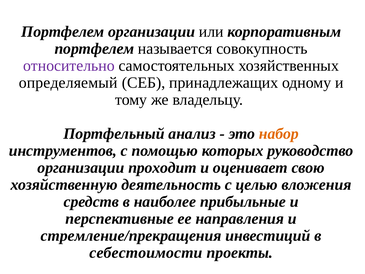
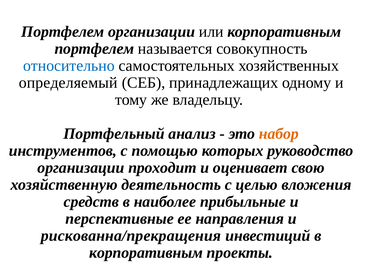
относительно colour: purple -> blue (69, 66)
стремление/прекращения: стремление/прекращения -> рискованна/прекращения (131, 235)
себестоимости: себестоимости -> корпоративным (146, 252)
